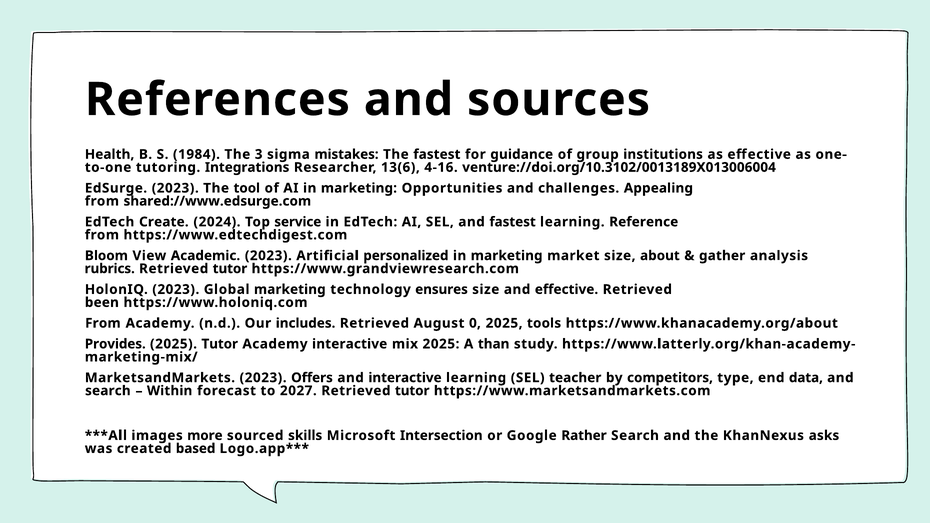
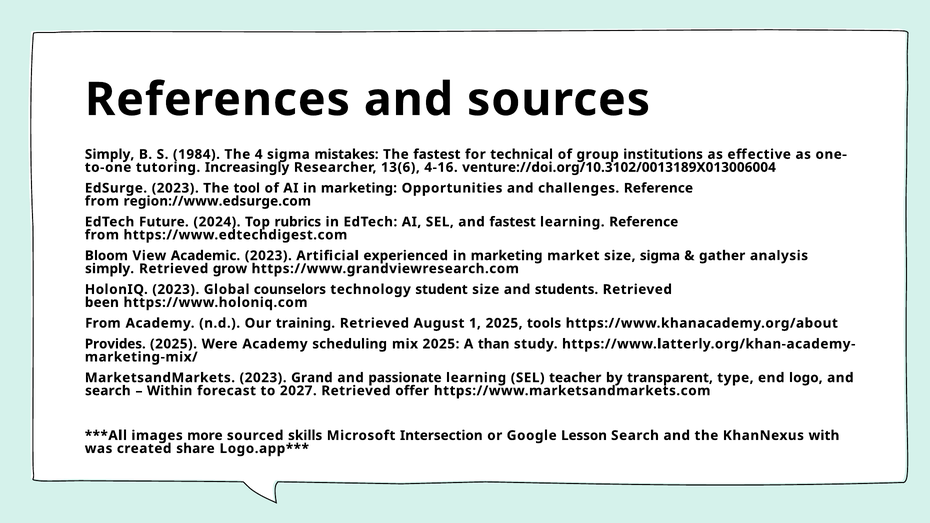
Health: Health -> Simply (110, 154)
3: 3 -> 4 (259, 154)
guidance: guidance -> technical (522, 154)
Integrations: Integrations -> Increasingly (247, 167)
challenges Appealing: Appealing -> Reference (658, 188)
shared://www.edsurge.com: shared://www.edsurge.com -> region://www.edsurge.com (217, 201)
Create: Create -> Future (164, 222)
service: service -> rubrics (298, 222)
personalized: personalized -> experienced (406, 256)
size about: about -> sigma (660, 256)
rubrics: rubrics -> simply (110, 269)
tutor: tutor -> grow (230, 269)
Global marketing: marketing -> counselors (290, 289)
ensures: ensures -> student (441, 289)
and effective: effective -> students (567, 289)
includes: includes -> training (305, 323)
0: 0 -> 1 (475, 323)
2025 Tutor: Tutor -> Were (220, 344)
Academy interactive: interactive -> scheduling (350, 344)
Offers: Offers -> Grand (312, 378)
and interactive: interactive -> passionate (405, 378)
competitors: competitors -> transparent (670, 378)
data: data -> logo (806, 378)
2027 Retrieved tutor: tutor -> offer (412, 391)
Rather: Rather -> Lesson (584, 436)
asks: asks -> with (824, 436)
based: based -> share (195, 449)
